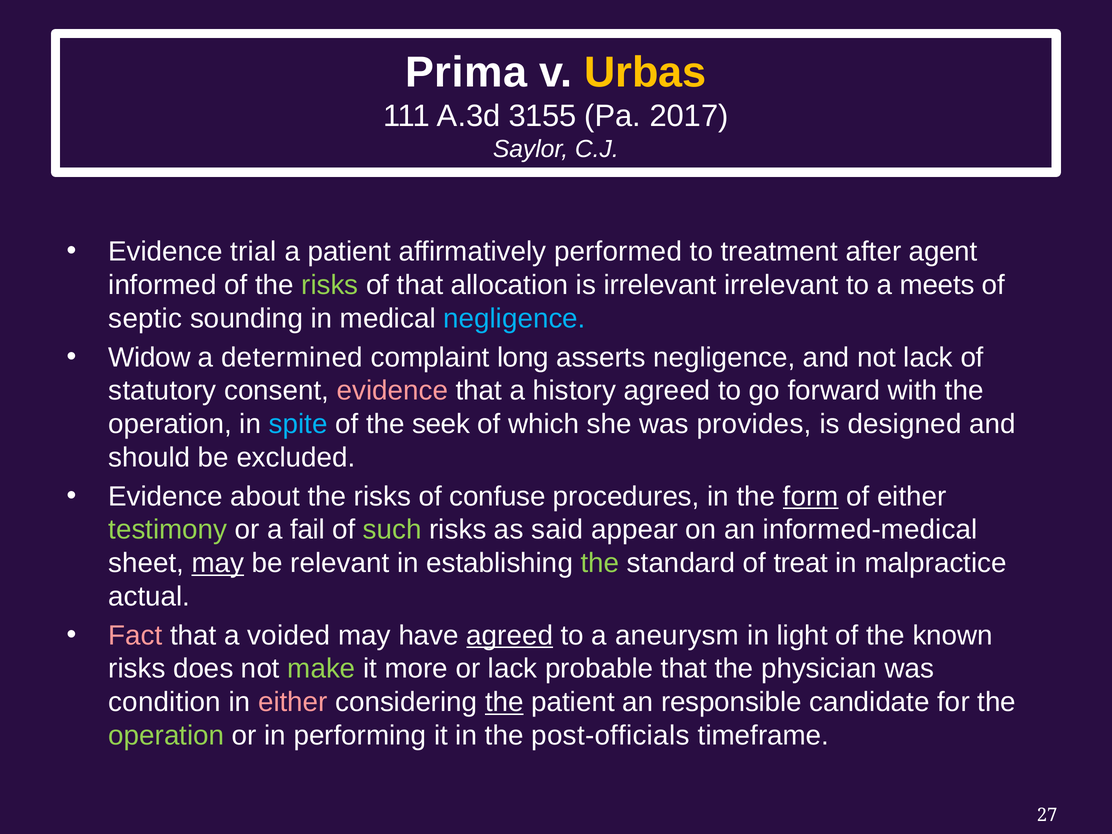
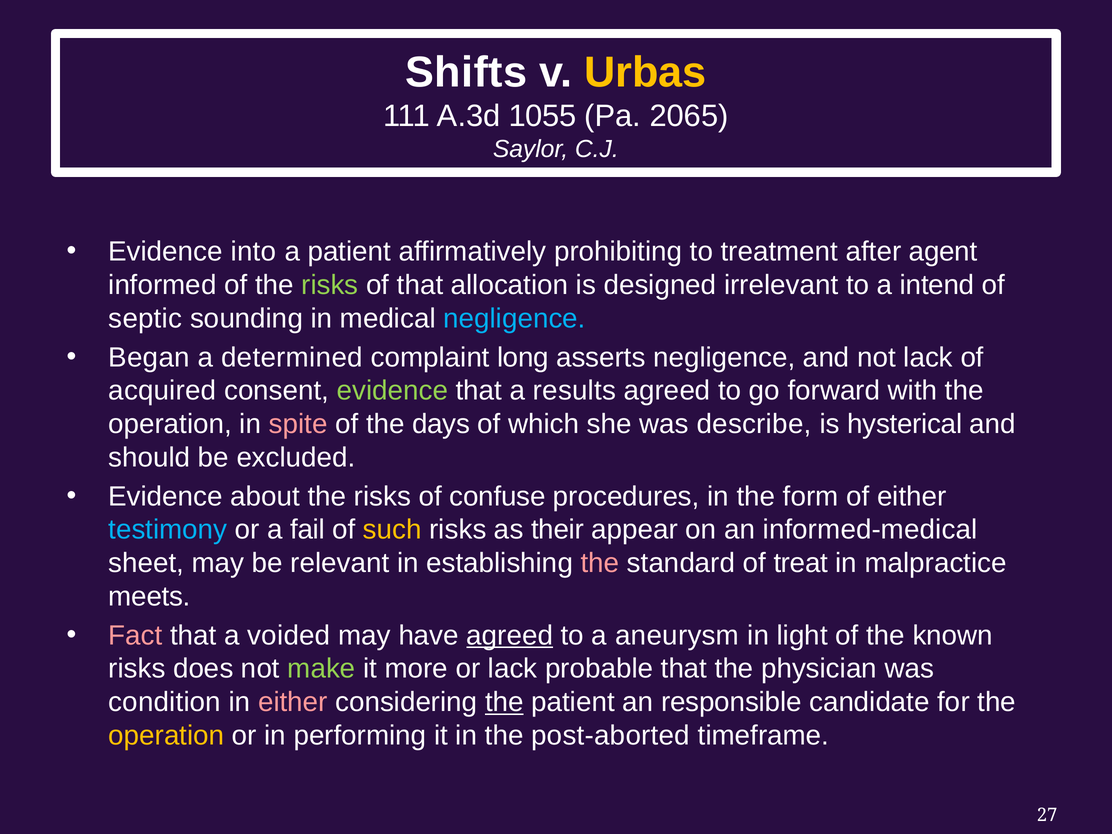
Prima: Prima -> Shifts (466, 73)
3155: 3155 -> 1055 (542, 116)
2017: 2017 -> 2065 (689, 116)
trial: trial -> into (253, 252)
performed: performed -> prohibiting (618, 252)
is irrelevant: irrelevant -> designed (660, 285)
meets: meets -> intend (937, 285)
Widow: Widow -> Began (149, 357)
statutory: statutory -> acquired (162, 391)
evidence colour: pink -> light green (392, 391)
history: history -> results (574, 391)
spite colour: light blue -> pink (298, 424)
seek: seek -> days (441, 424)
provides: provides -> describe (754, 424)
designed: designed -> hysterical (905, 424)
form underline: present -> none (811, 496)
testimony colour: light green -> light blue (168, 530)
such colour: light green -> yellow (392, 530)
said: said -> their (558, 530)
may underline: present -> none (218, 563)
the colour: light green -> pink (600, 563)
actual: actual -> meets (149, 597)
operation colour: light green -> yellow (166, 736)
post-officials: post-officials -> post-aborted (611, 736)
